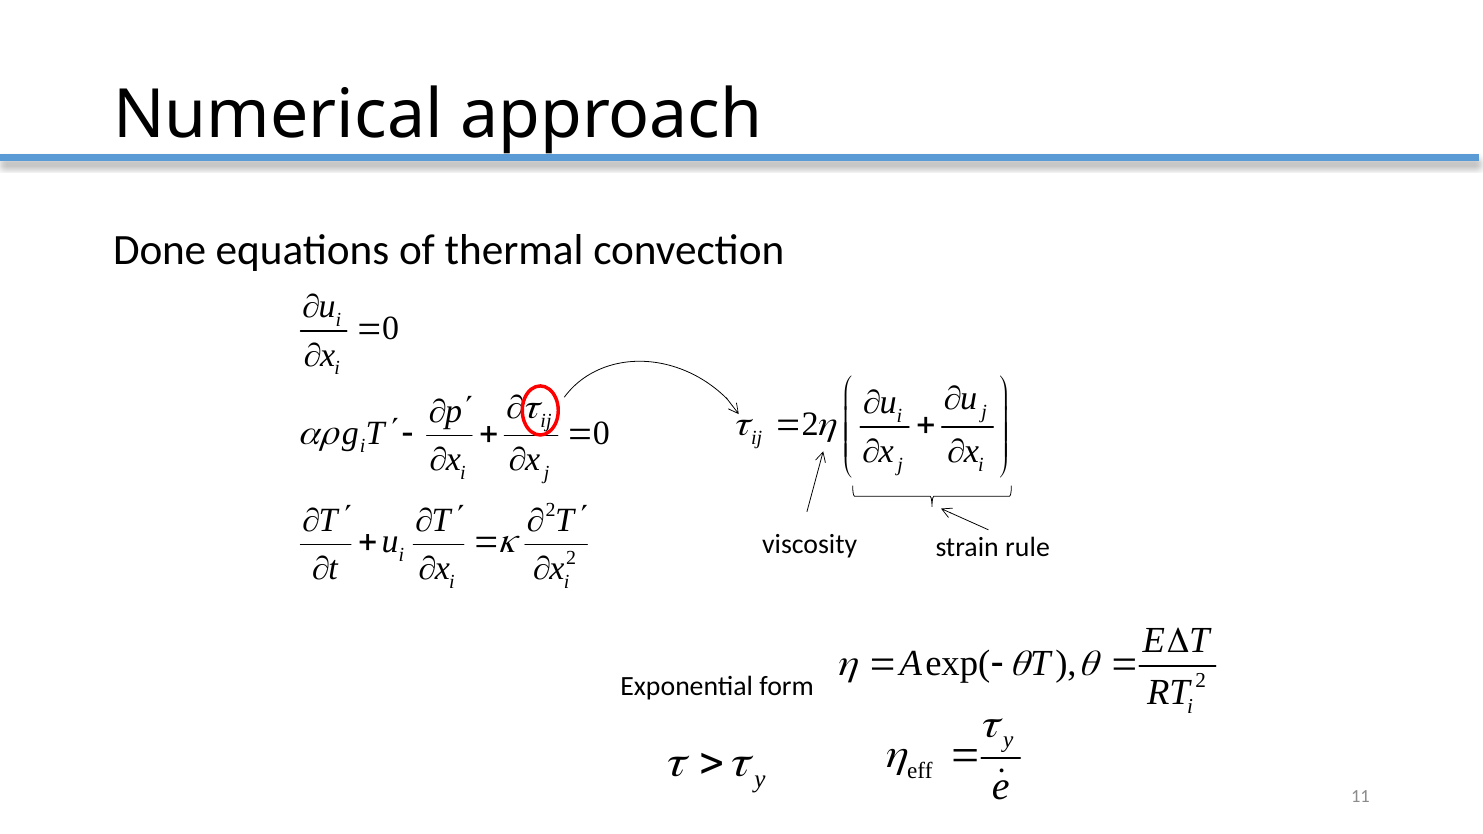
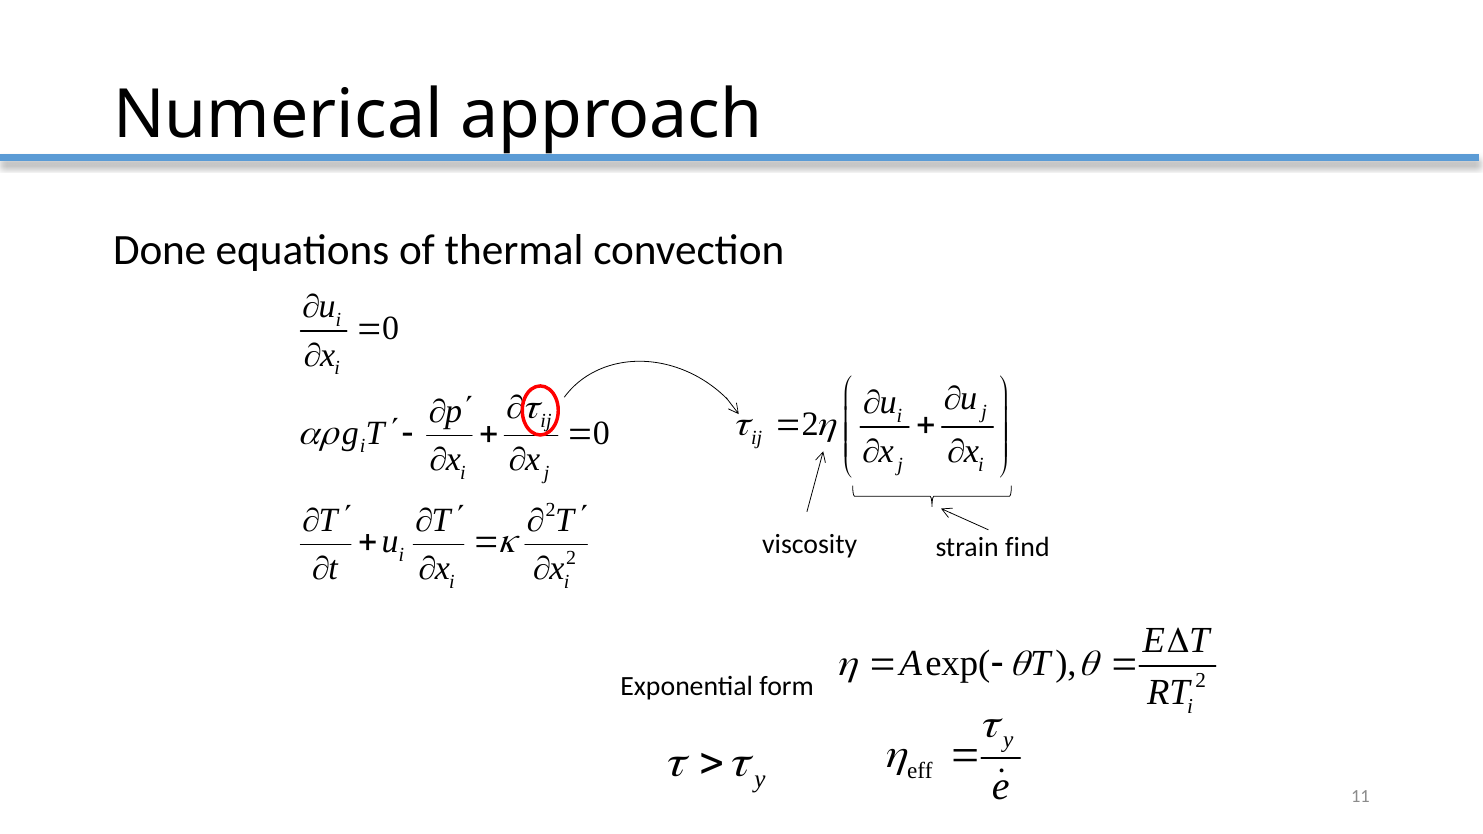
rule: rule -> find (1027, 547)
